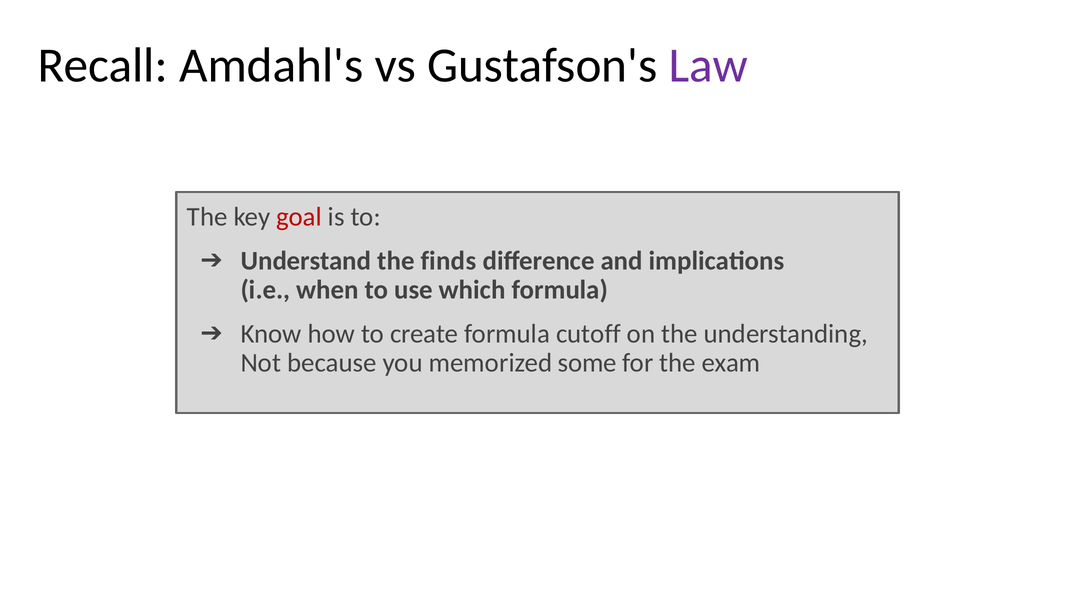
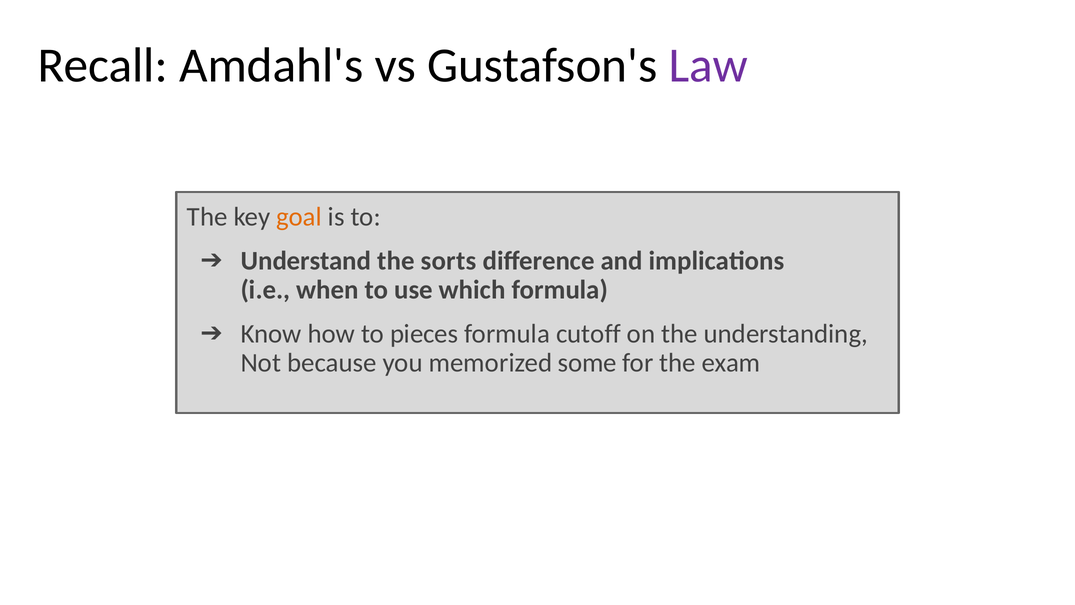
goal colour: red -> orange (299, 217)
finds: finds -> sorts (448, 261)
create: create -> pieces (424, 334)
